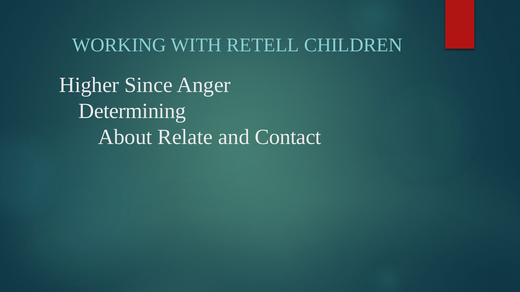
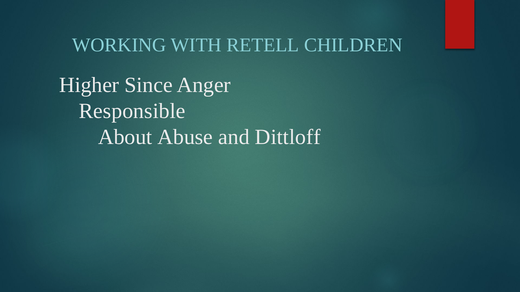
Determining: Determining -> Responsible (132, 111)
Relate: Relate -> Abuse (185, 137)
Contact: Contact -> Dittloff (288, 137)
